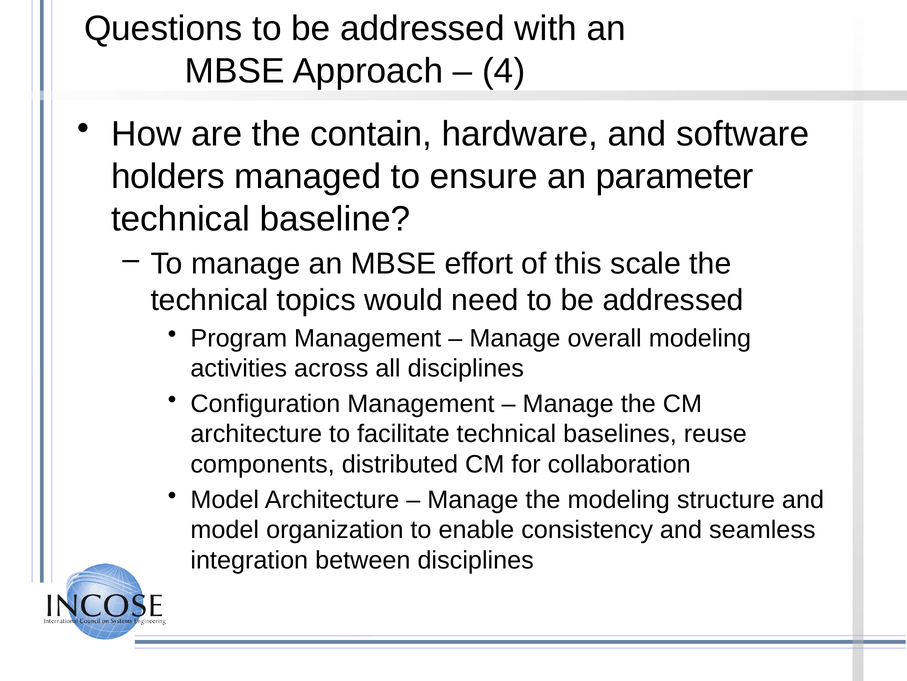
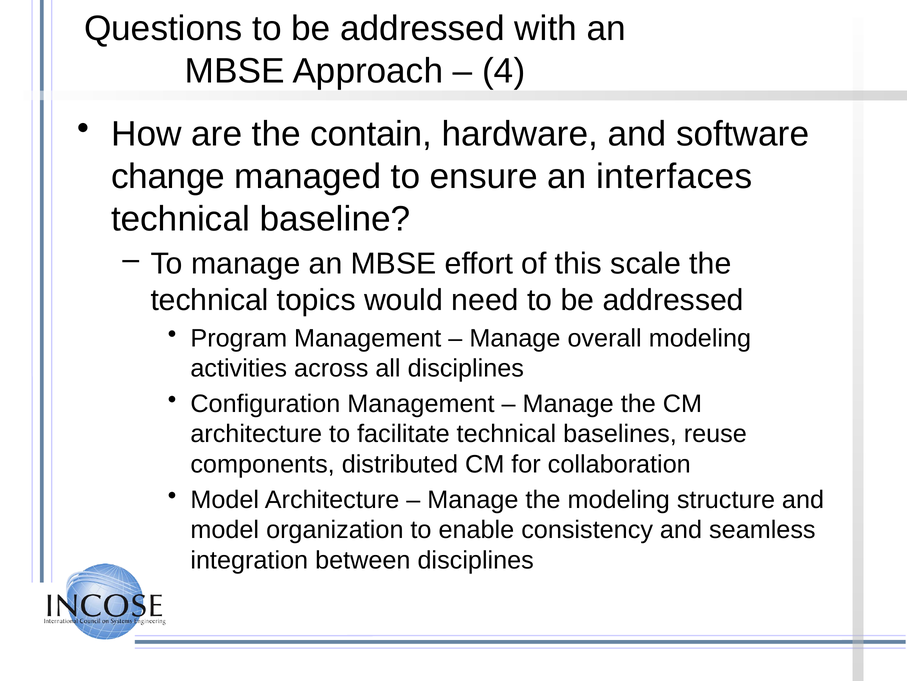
holders: holders -> change (168, 176)
parameter: parameter -> interfaces (674, 176)
